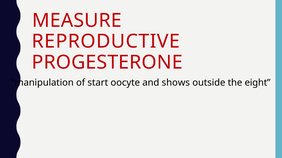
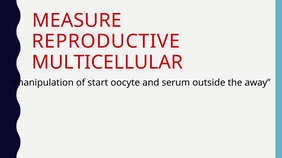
PROGESTERONE: PROGESTERONE -> MULTICELLULAR (107, 62)
shows: shows -> serum (176, 83)
eight: eight -> away (258, 83)
